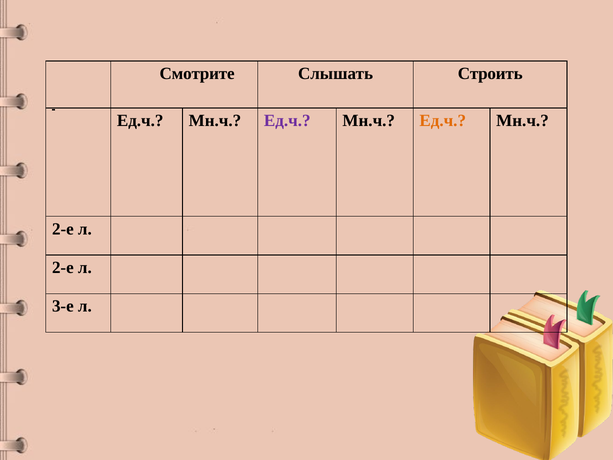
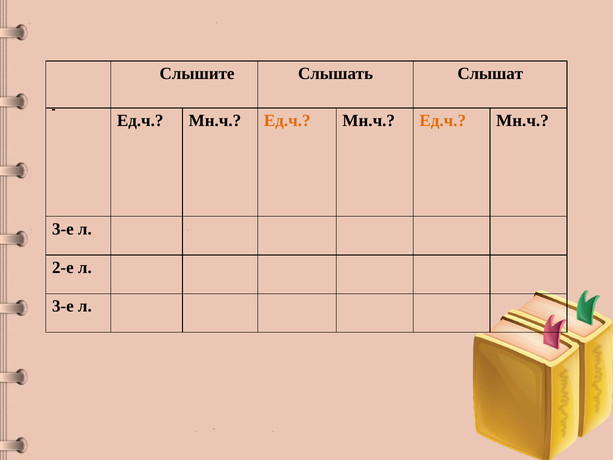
Смотрите: Смотрите -> Слышите (197, 74)
Строить: Строить -> Слышат (490, 74)
Ед.ч colour: purple -> orange (287, 121)
2-е: 2-е -> 3-е (63, 229)
